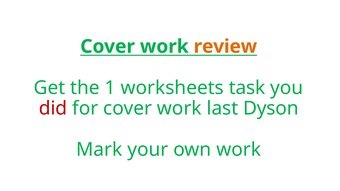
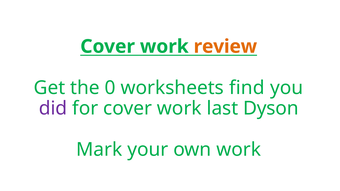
1: 1 -> 0 (110, 88)
task: task -> find (247, 88)
did colour: red -> purple (53, 108)
